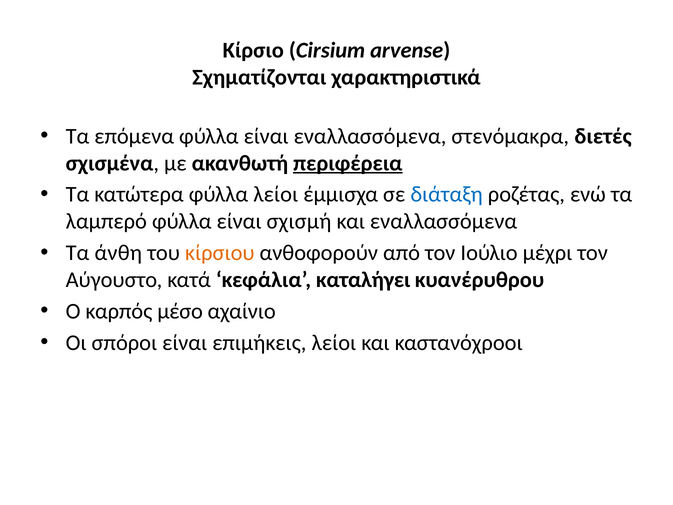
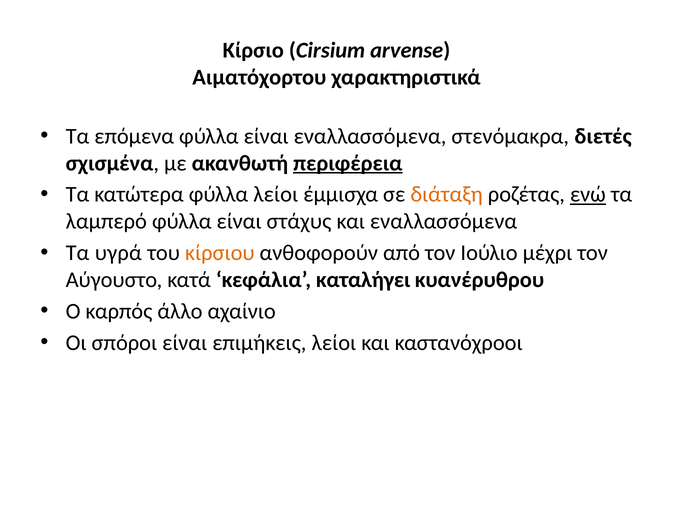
Σχηματίζονται: Σχηματίζονται -> Αιματόχορτου (259, 77)
διάταξη colour: blue -> orange (447, 194)
ενώ underline: none -> present (588, 194)
σχισμή: σχισμή -> στάχυς (299, 221)
άνθη: άνθη -> υγρά (118, 253)
μέσο: μέσο -> άλλο (180, 311)
